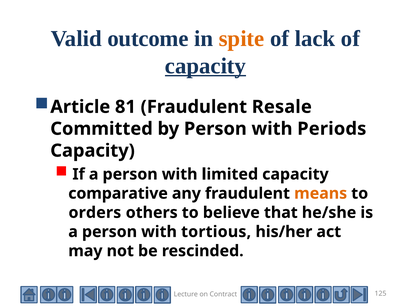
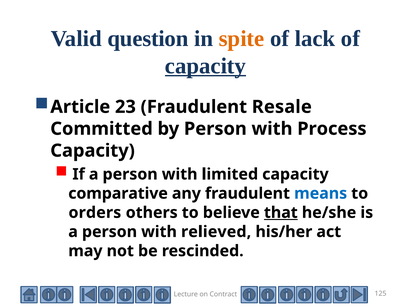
outcome: outcome -> question (148, 39)
81: 81 -> 23 (125, 107)
Periods: Periods -> Process (332, 129)
means colour: orange -> blue (321, 194)
that underline: none -> present (281, 213)
tortious: tortious -> relieved (216, 232)
